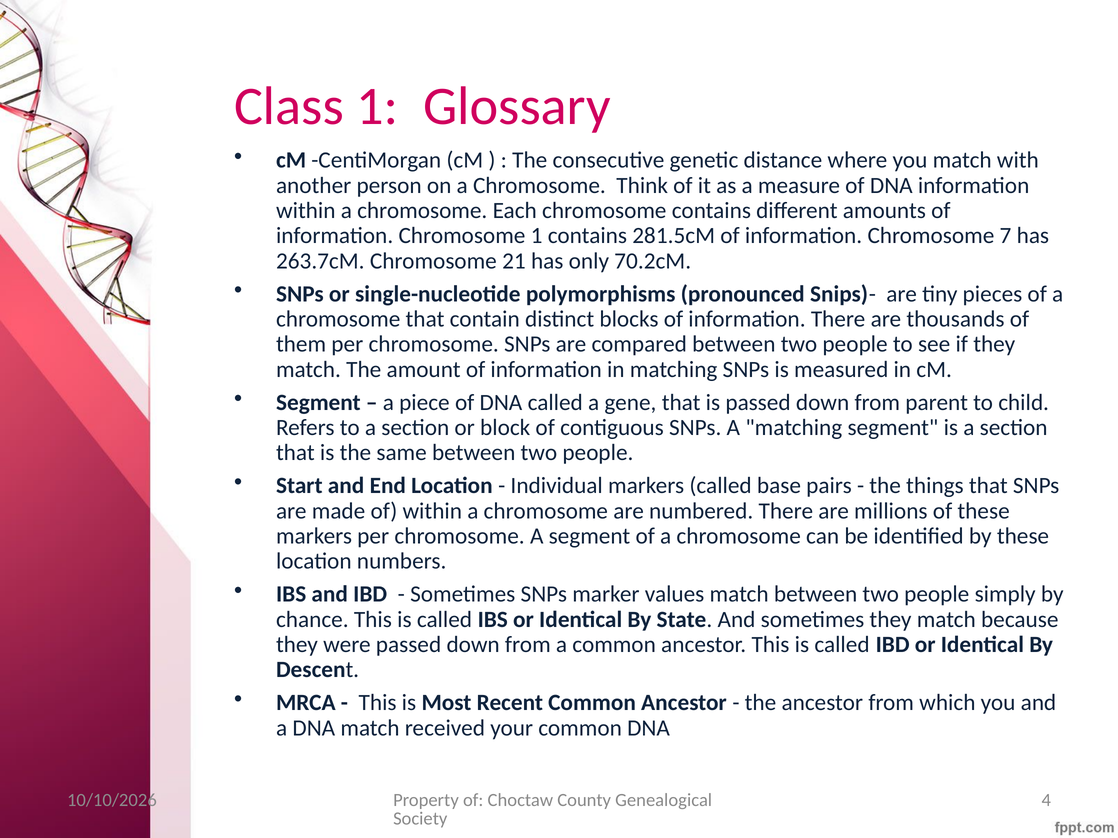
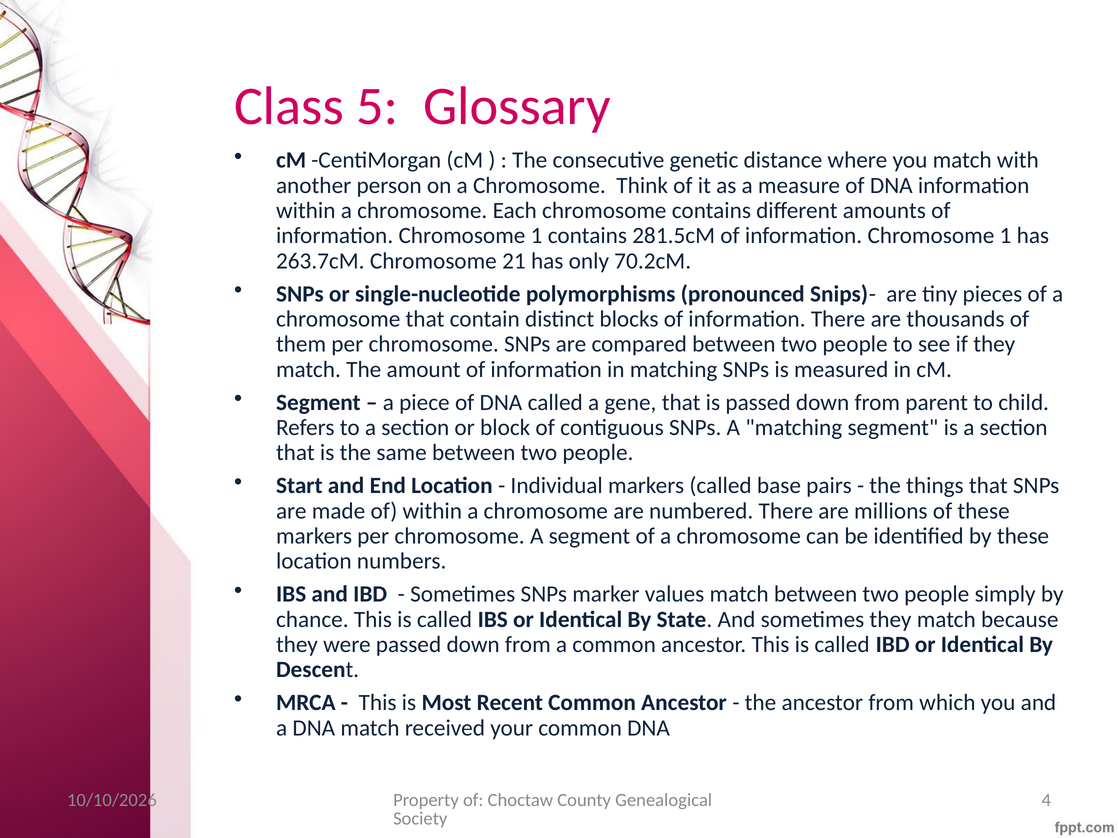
Class 1: 1 -> 5 (377, 106)
7: 7 -> 1 (1005, 236)
